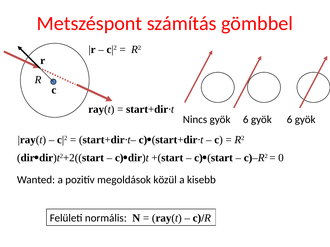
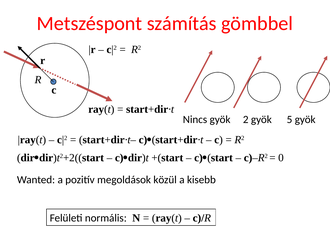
Nincs gyök 6: 6 -> 2 (246, 120)
6: 6 -> 5 (289, 120)
